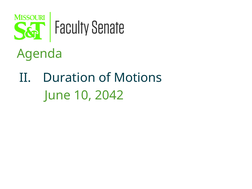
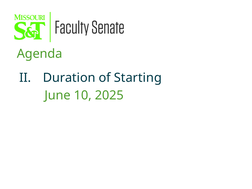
Motions: Motions -> Starting (138, 78)
2042: 2042 -> 2025 (109, 95)
